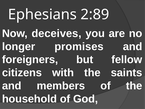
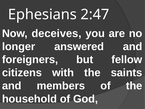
2:89: 2:89 -> 2:47 (95, 14)
promises: promises -> answered (79, 46)
